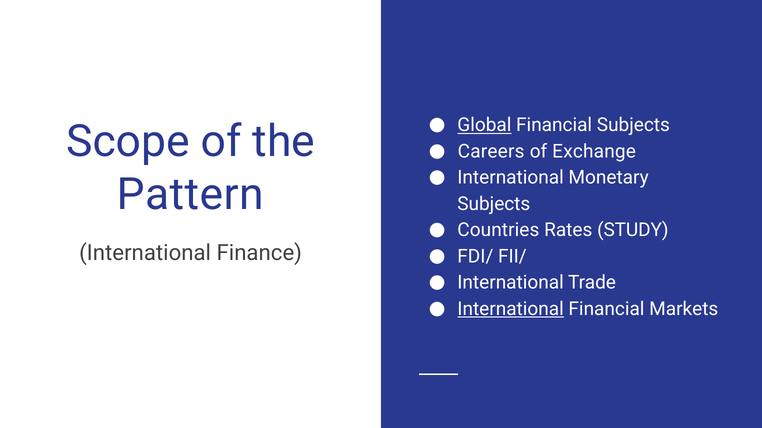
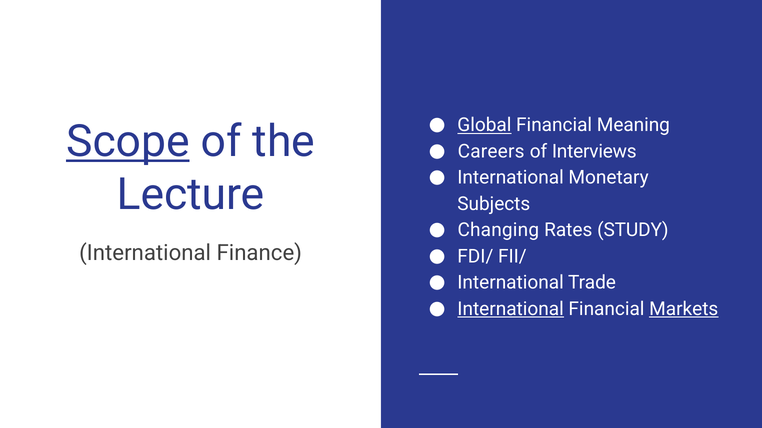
Financial Subjects: Subjects -> Meaning (633, 125)
Scope underline: none -> present (128, 142)
Exchange: Exchange -> Interviews (594, 152)
Pattern: Pattern -> Lecture (191, 195)
Countries: Countries -> Changing (498, 230)
Markets underline: none -> present (684, 309)
